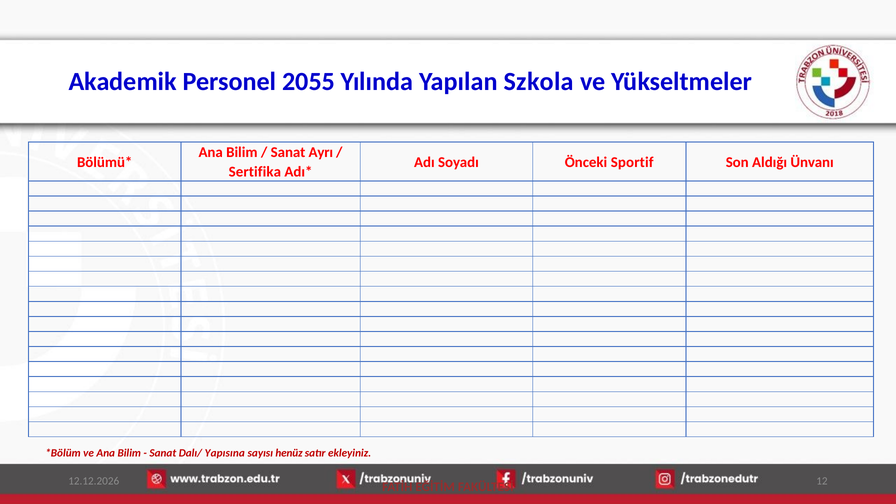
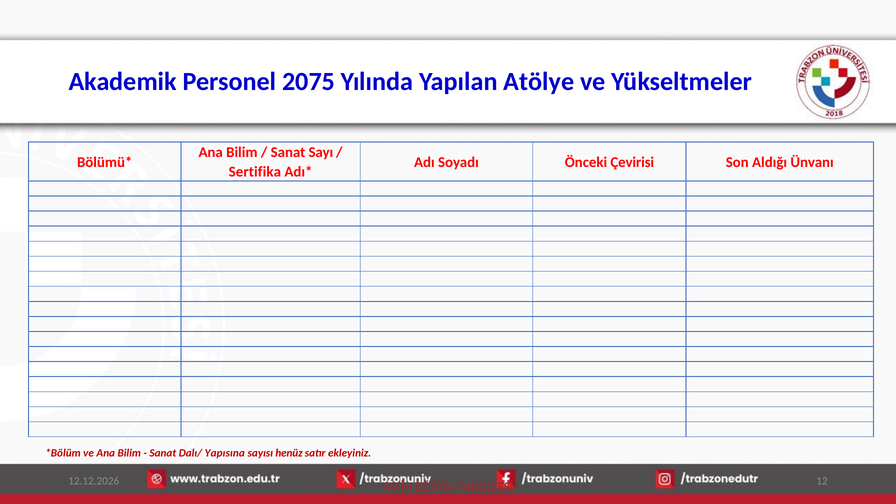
2055: 2055 -> 2075 (308, 82)
Szkola: Szkola -> Atölye (539, 82)
Ayrı: Ayrı -> Sayı (321, 152)
Sportif: Sportif -> Çevirisi (632, 162)
